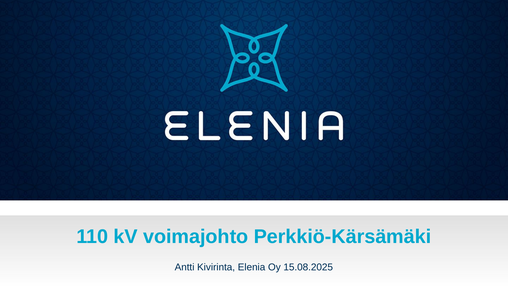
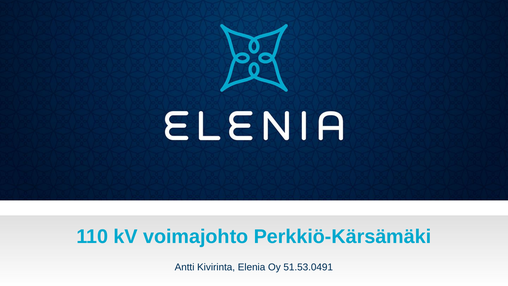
15.08.2025: 15.08.2025 -> 51.53.0491 (308, 267)
